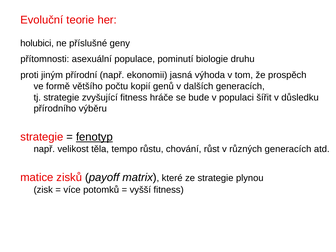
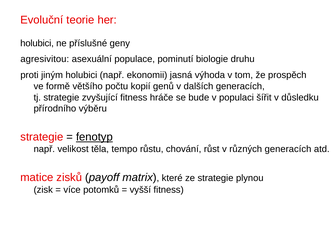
přítomnosti: přítomnosti -> agresivitou (45, 59)
jiným přírodní: přírodní -> holubici (81, 75)
